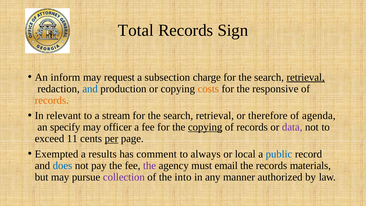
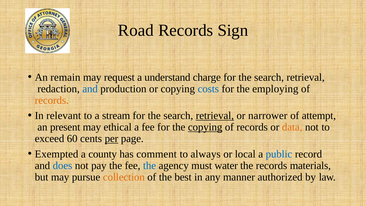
Total: Total -> Road (136, 30)
inform: inform -> remain (65, 77)
subsection: subsection -> understand (167, 77)
retrieval underline: present -> none (306, 77)
costs colour: orange -> blue (208, 89)
responsive: responsive -> employing (275, 89)
retrieval underline: none -> present (215, 116)
therefore: therefore -> narrower (268, 116)
agenda: agenda -> attempt (319, 116)
specify: specify -> present (65, 127)
officer: officer -> ethical (118, 127)
data colour: purple -> orange (292, 127)
11: 11 -> 60 (72, 139)
results: results -> county (103, 154)
the colour: purple -> blue (150, 165)
email: email -> water (226, 165)
collection colour: purple -> orange (124, 177)
into: into -> best (183, 177)
